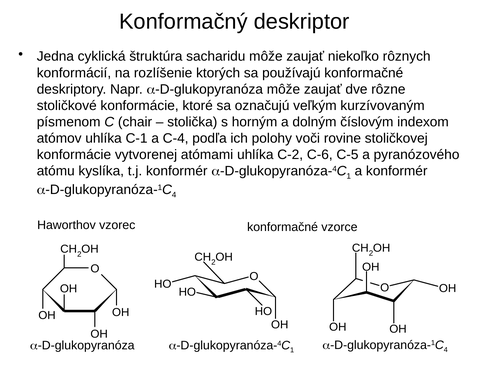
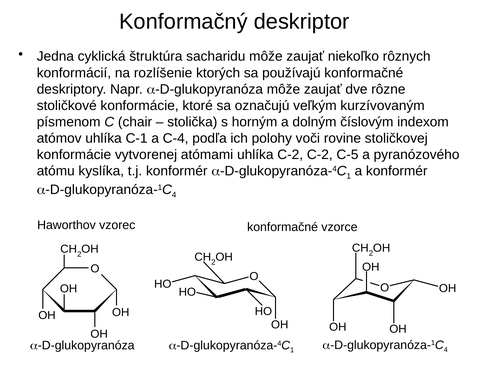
C-2 C-6: C-6 -> C-2 (320, 155)
